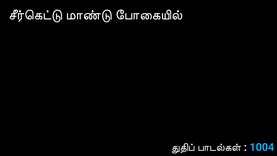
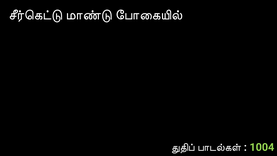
1004 colour: light blue -> light green (262, 147)
